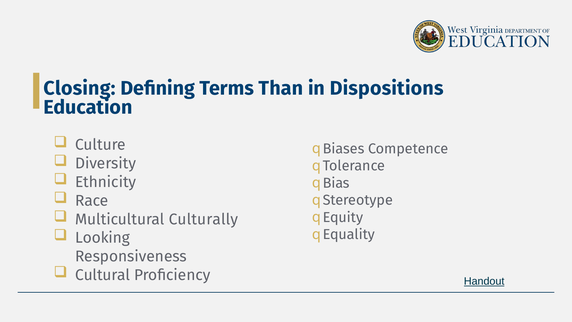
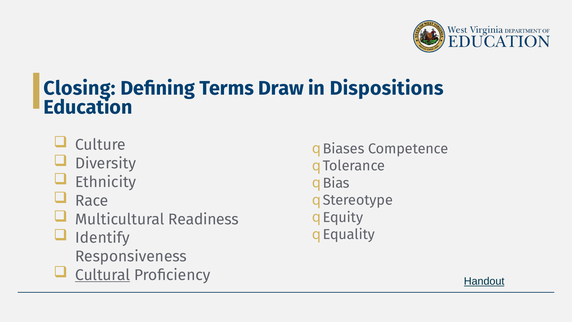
Than: Than -> Draw (281, 88)
Culturally: Culturally -> Readiness (204, 219)
Looking: Looking -> Identify (103, 238)
Cultural underline: none -> present (103, 275)
